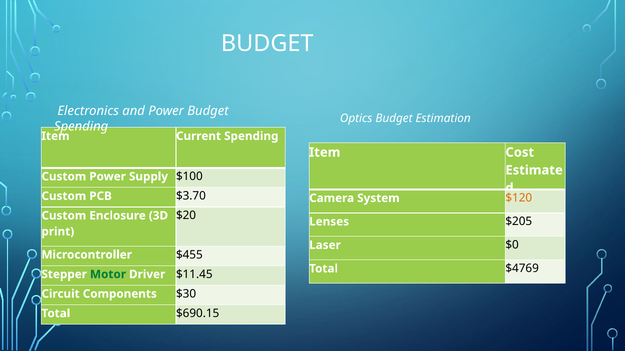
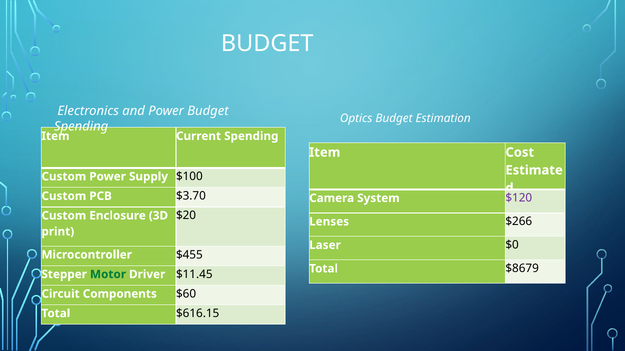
$120 colour: orange -> purple (519, 198)
$205: $205 -> $266 (519, 222)
$4769: $4769 -> $8679 (522, 269)
$30: $30 -> $60 (186, 294)
$690.15: $690.15 -> $616.15 (198, 314)
